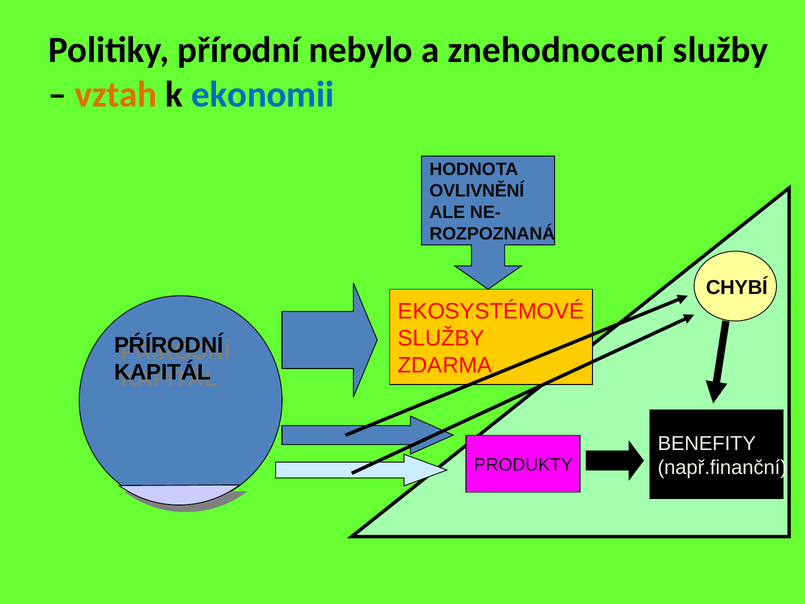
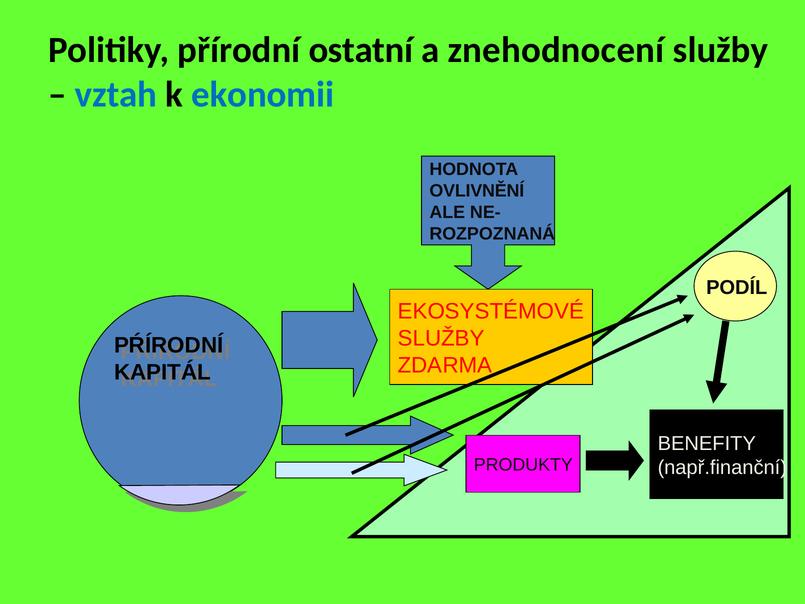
nebylo: nebylo -> ostatní (361, 50)
vztah colour: orange -> blue (116, 95)
CHYBÍ: CHYBÍ -> PODÍL (737, 287)
